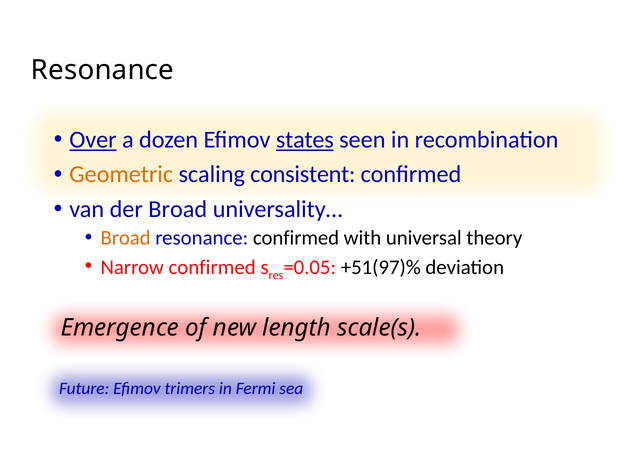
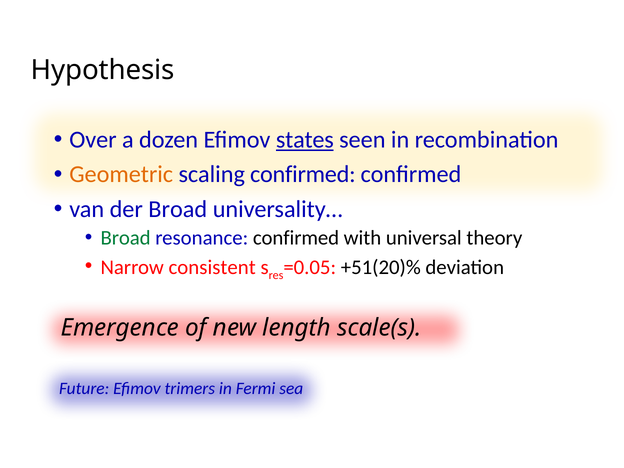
Resonance: Resonance -> Hypothesis (103, 70)
Over underline: present -> none (93, 140)
scaling consistent: consistent -> confirmed (303, 174)
Broad colour: orange -> green (126, 238)
Narrow confirmed: confirmed -> consistent (212, 267)
+51(97)%: +51(97)% -> +51(20)% (381, 267)
